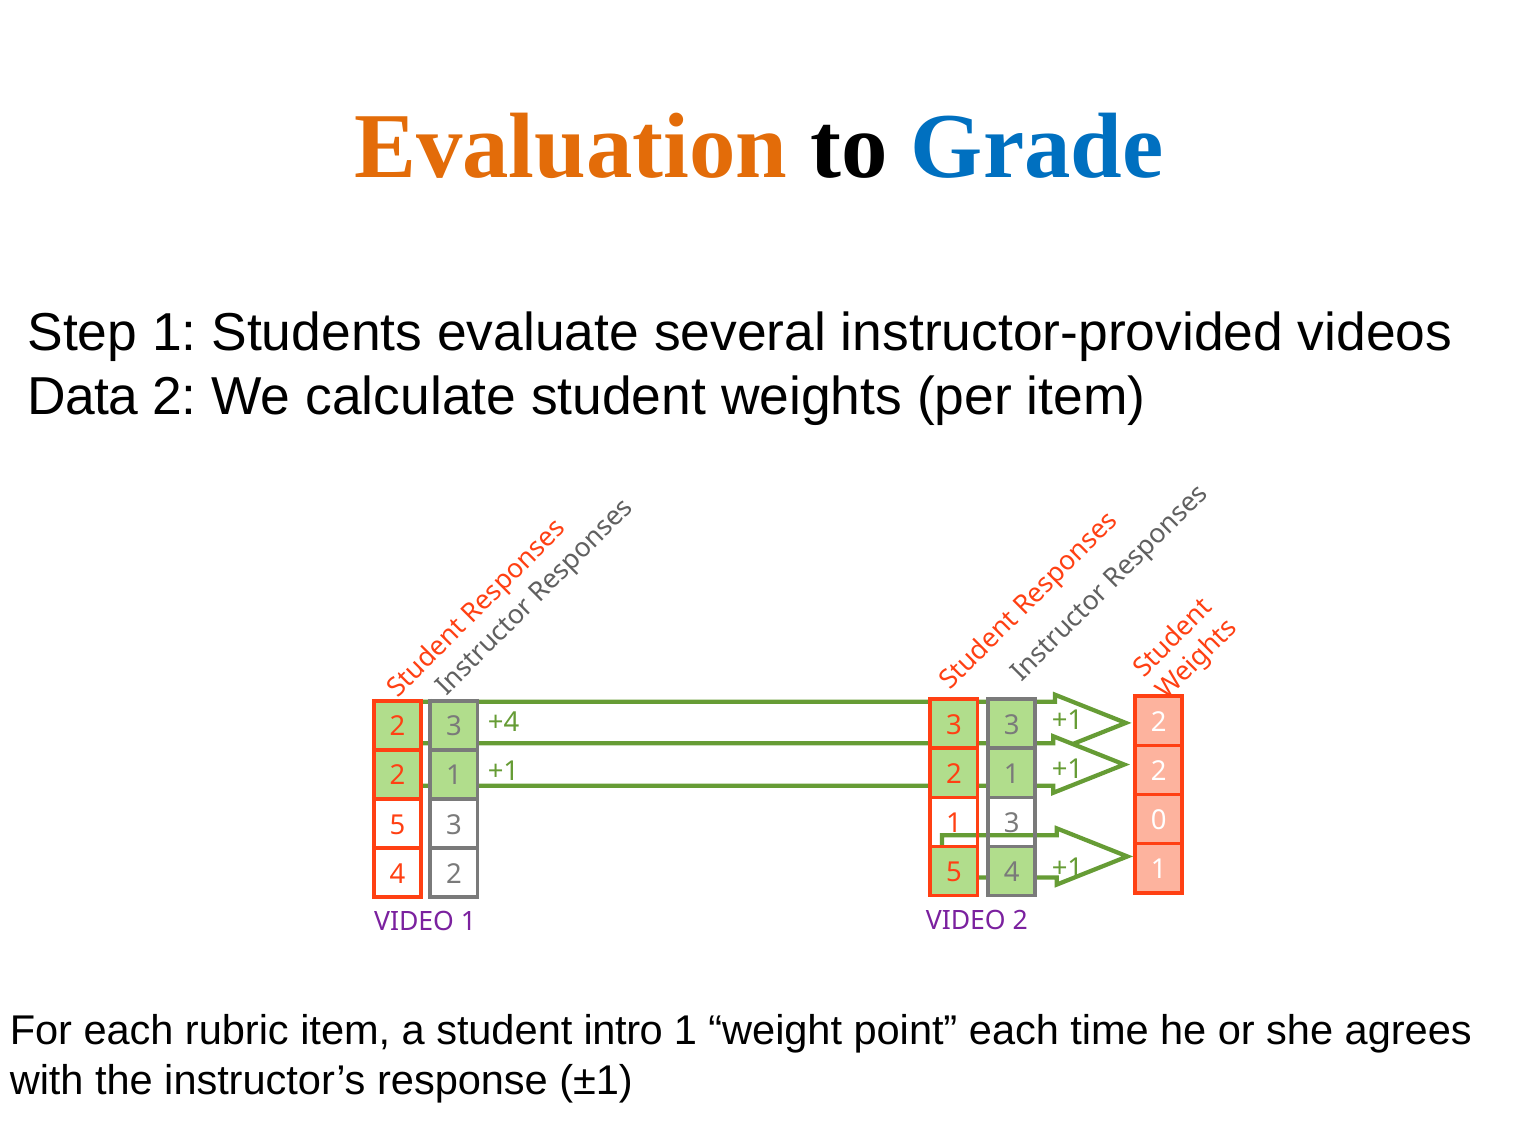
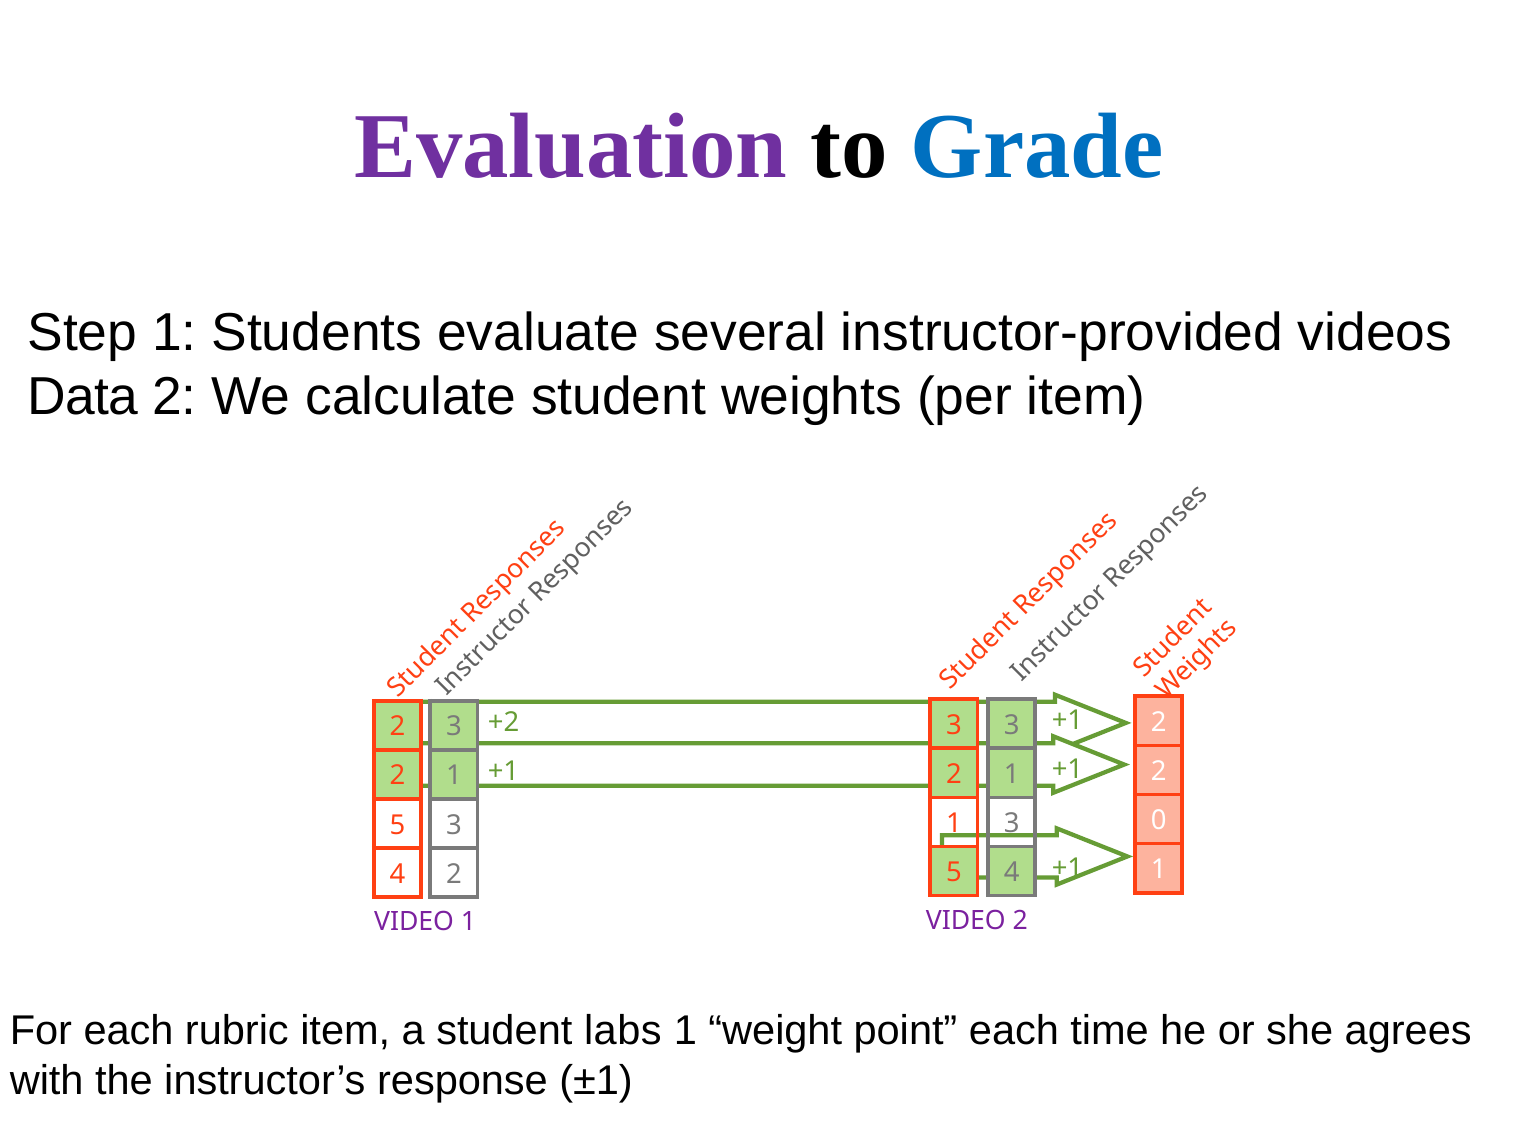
Evaluation colour: orange -> purple (571, 147)
+4: +4 -> +2 (504, 722)
intro: intro -> labs (623, 1031)
